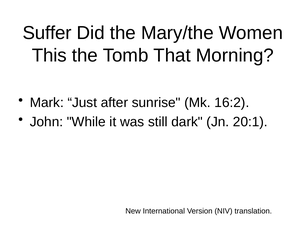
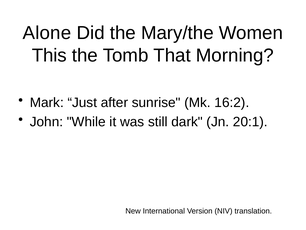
Suffer: Suffer -> Alone (47, 33)
